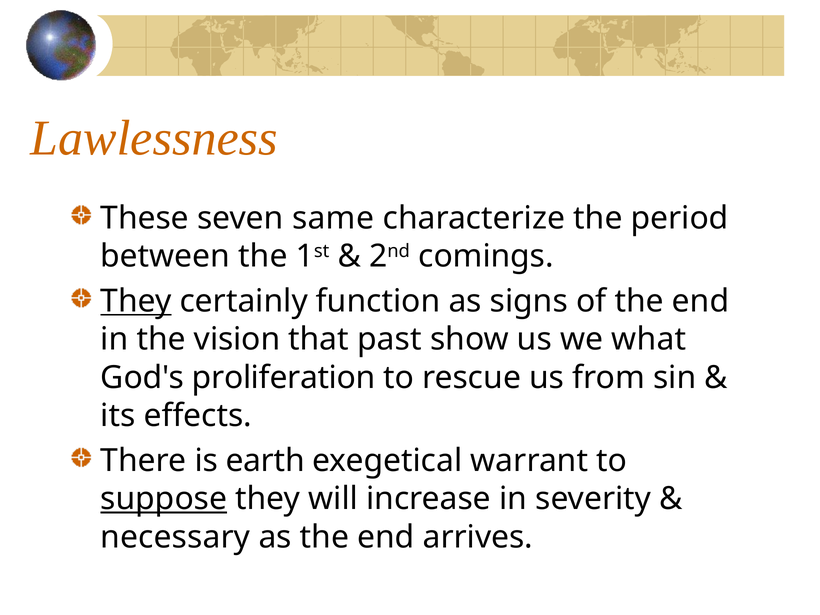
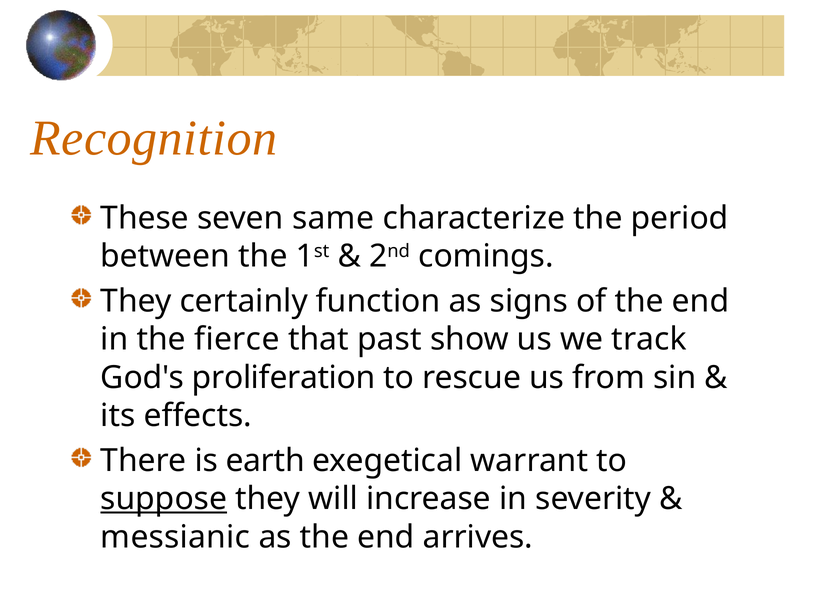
Lawlessness: Lawlessness -> Recognition (154, 138)
They underline: present -> none (136, 301)
vision: vision -> fierce (237, 339)
what: what -> track (649, 339)
necessary: necessary -> messianic (175, 537)
